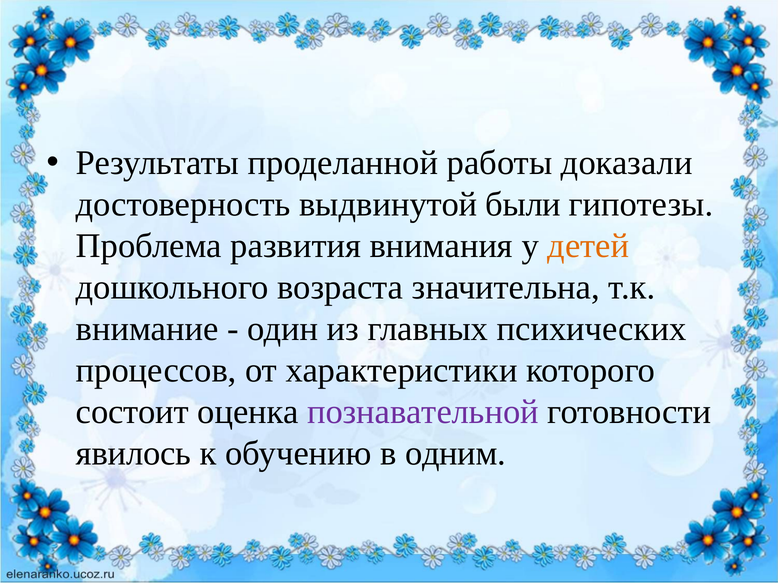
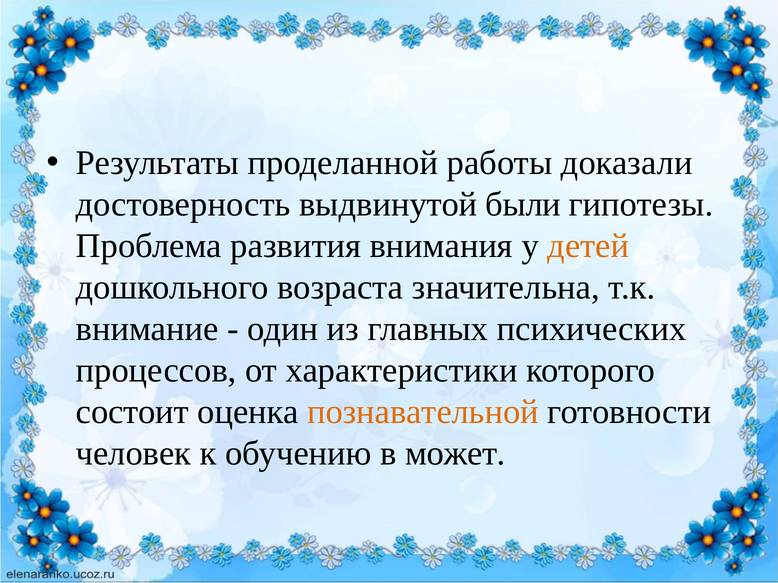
познавательной colour: purple -> orange (423, 412)
явилось: явилось -> человек (134, 454)
одним: одним -> может (455, 454)
